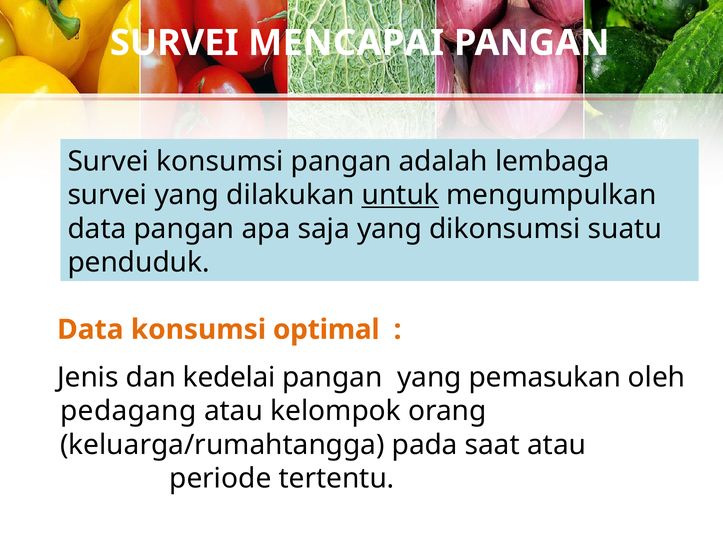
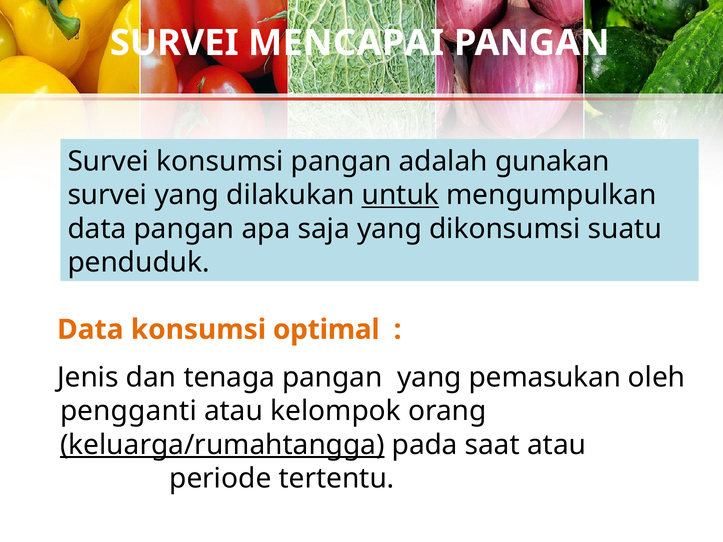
lembaga: lembaga -> gunakan (552, 161)
kedelai: kedelai -> tenaga (229, 378)
pedagang: pedagang -> pengganti (128, 411)
keluarga/rumahtangga underline: none -> present (222, 445)
